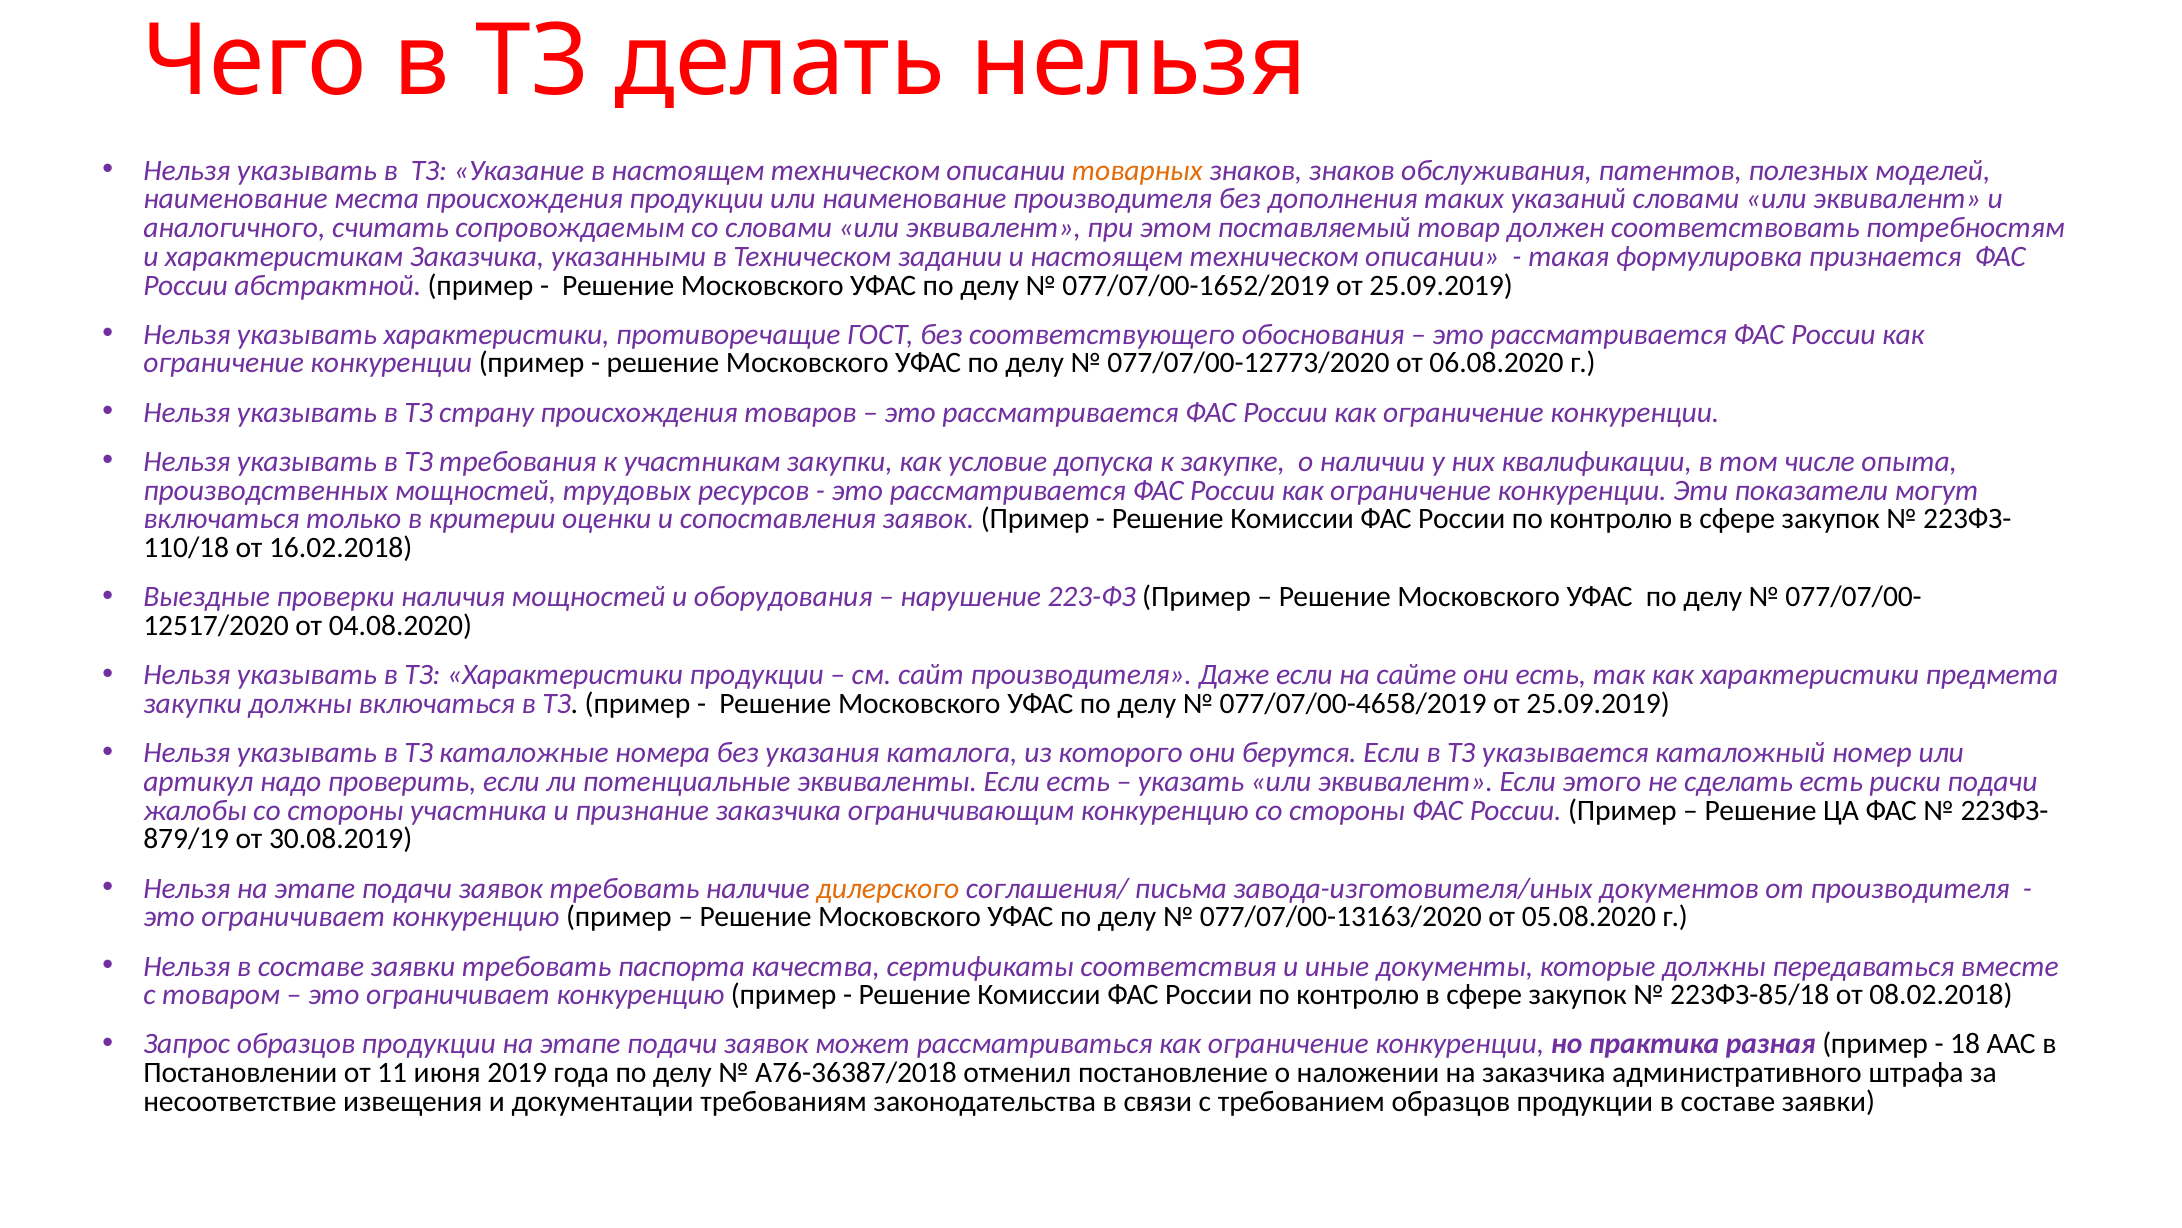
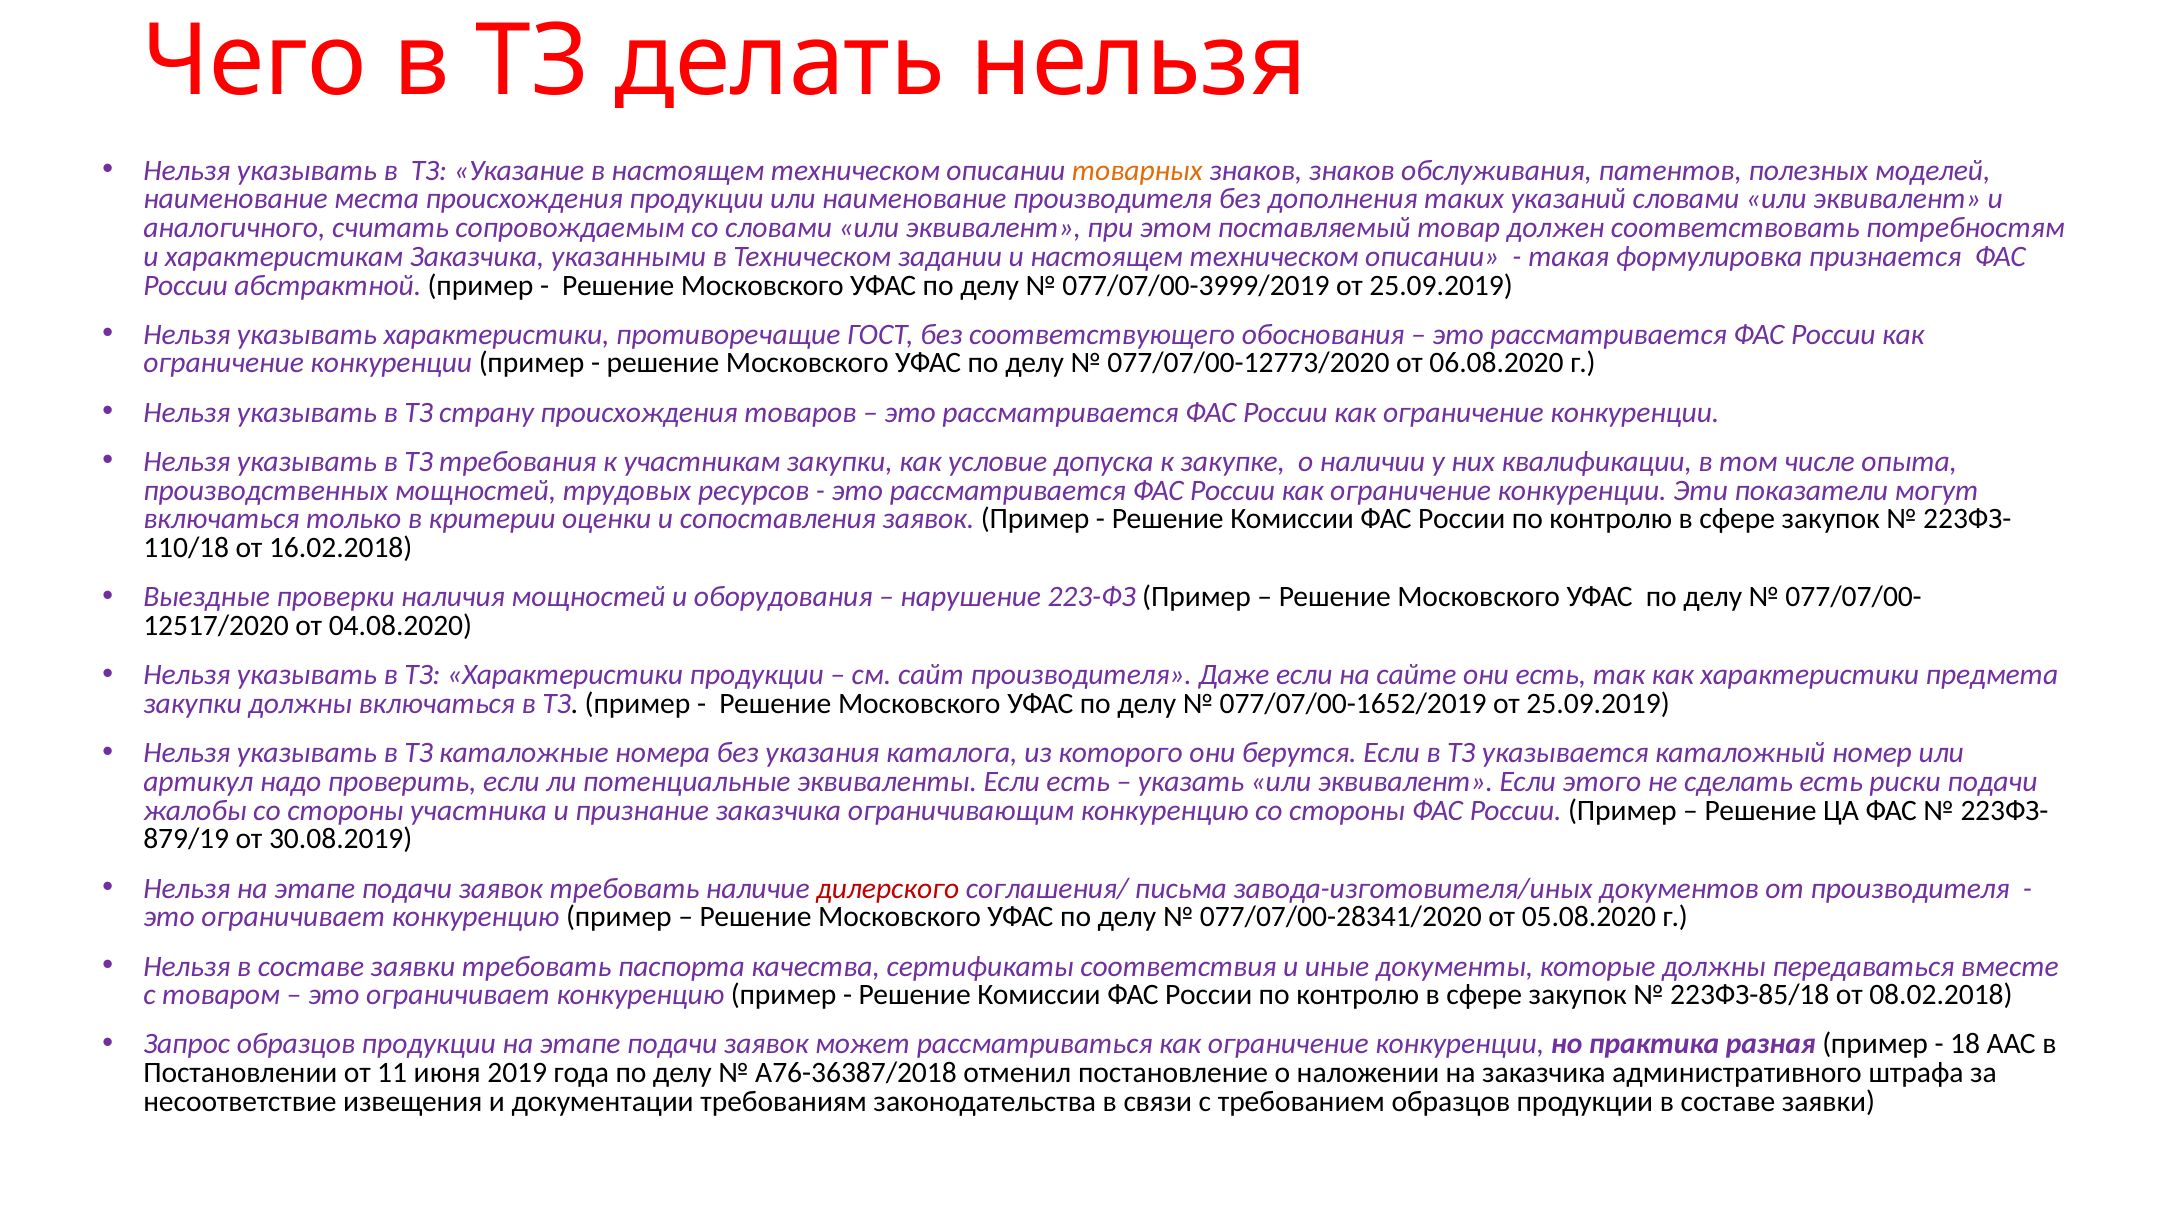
077/07/00-1652/2019: 077/07/00-1652/2019 -> 077/07/00-3999/2019 (1196, 285)
077/07/00-4658/2019: 077/07/00-4658/2019 -> 077/07/00-1652/2019 (1353, 703)
дилерского colour: orange -> red (888, 888)
077/07/00-13163/2020: 077/07/00-13163/2020 -> 077/07/00-28341/2020 (1341, 917)
